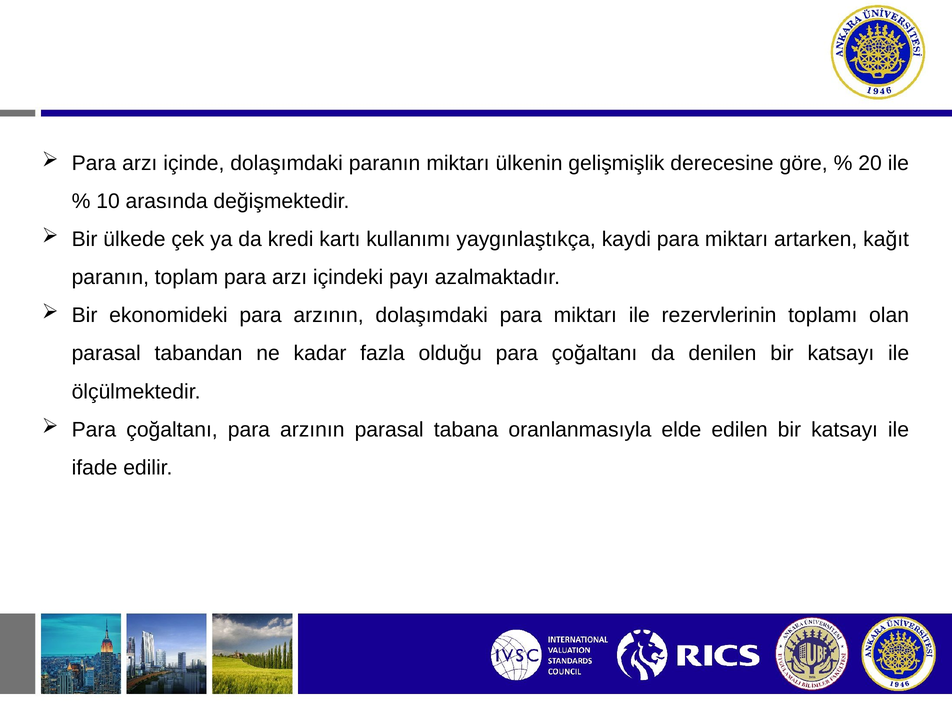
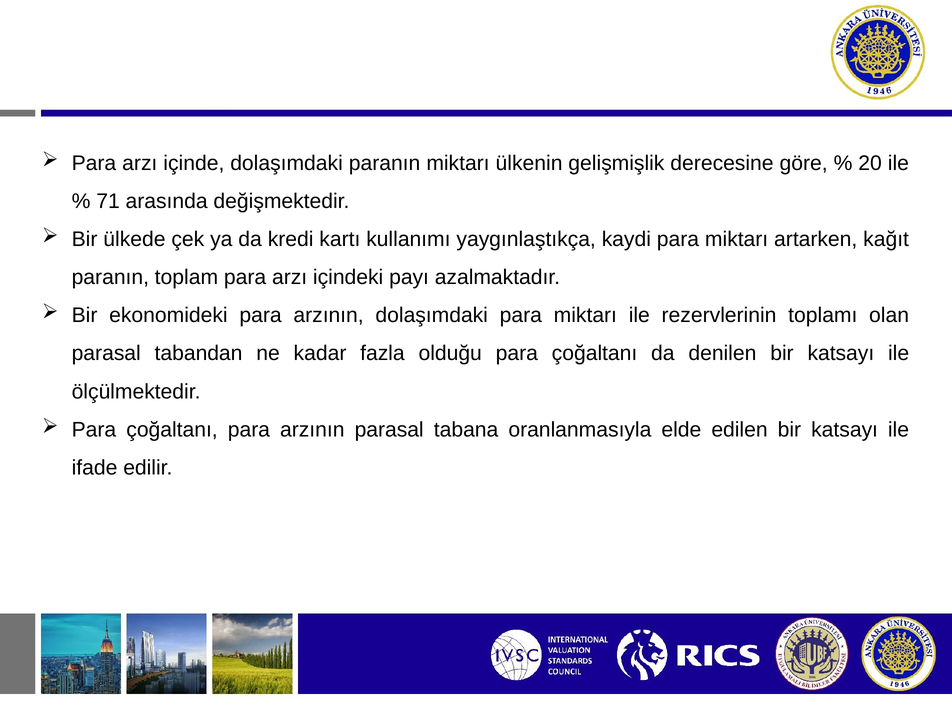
10: 10 -> 71 (108, 201)
